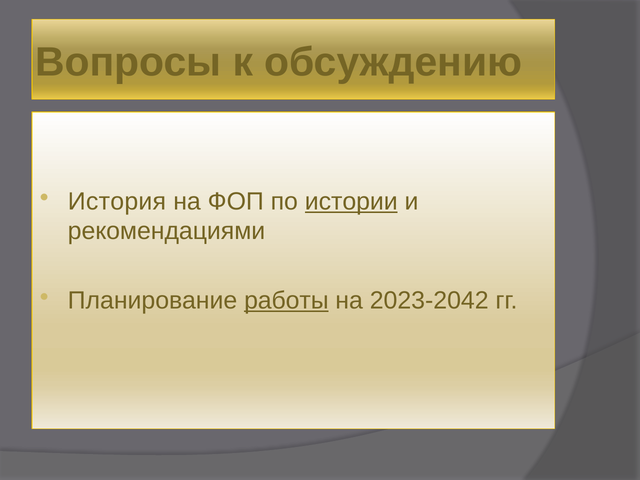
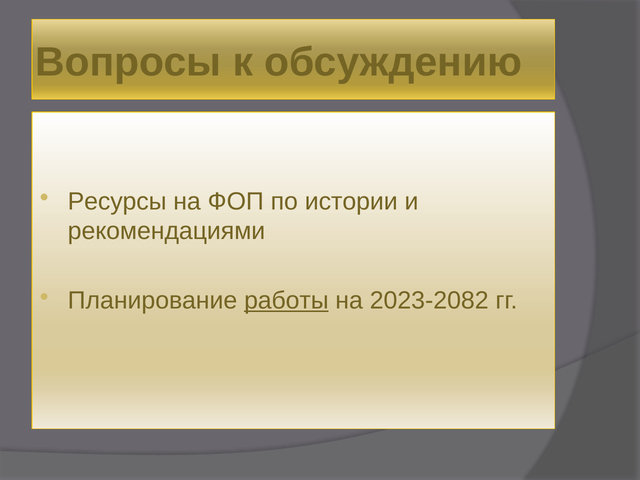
История: История -> Ресурсы (117, 201)
истории underline: present -> none (351, 201)
2023-2042: 2023-2042 -> 2023-2082 (429, 301)
